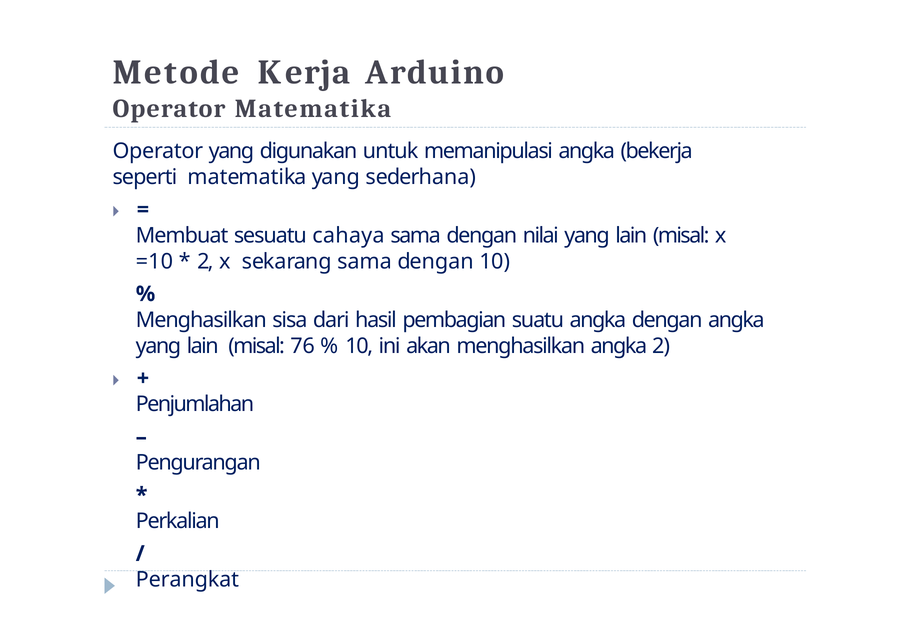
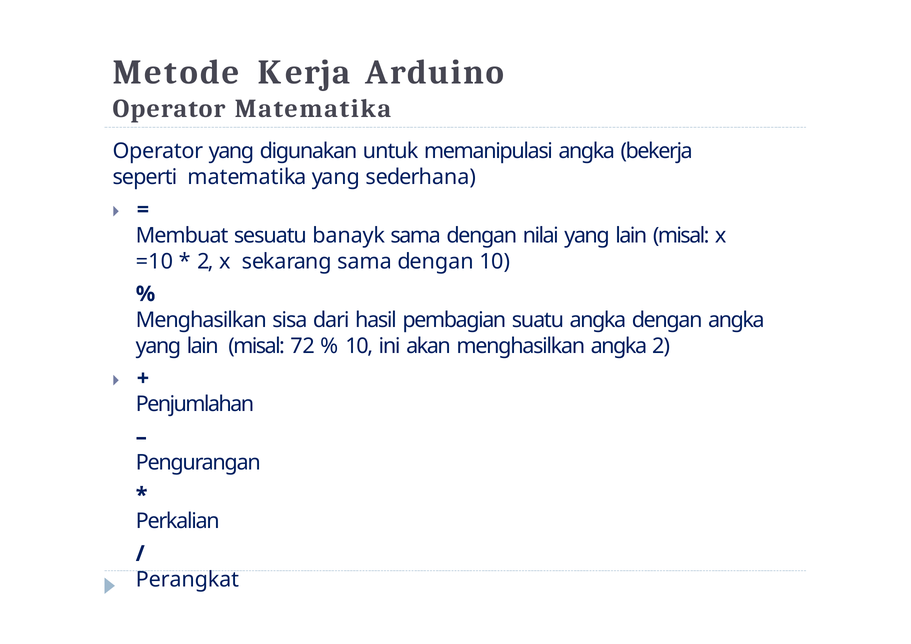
cahaya: cahaya -> banayk (349, 236)
76: 76 -> 72 (303, 346)
